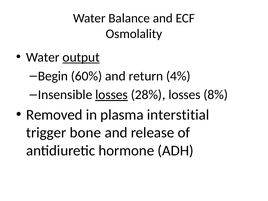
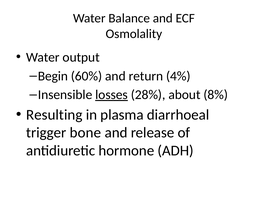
output underline: present -> none (81, 57)
28% losses: losses -> about (184, 95)
Removed: Removed -> Resulting (54, 115)
interstitial: interstitial -> diarrhoeal (178, 115)
